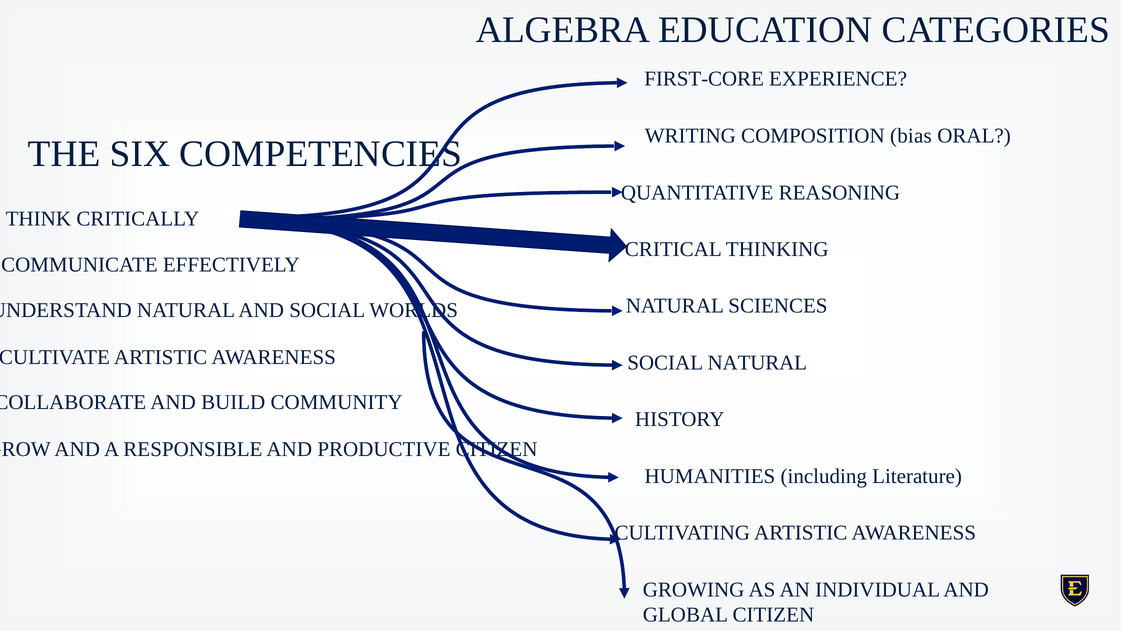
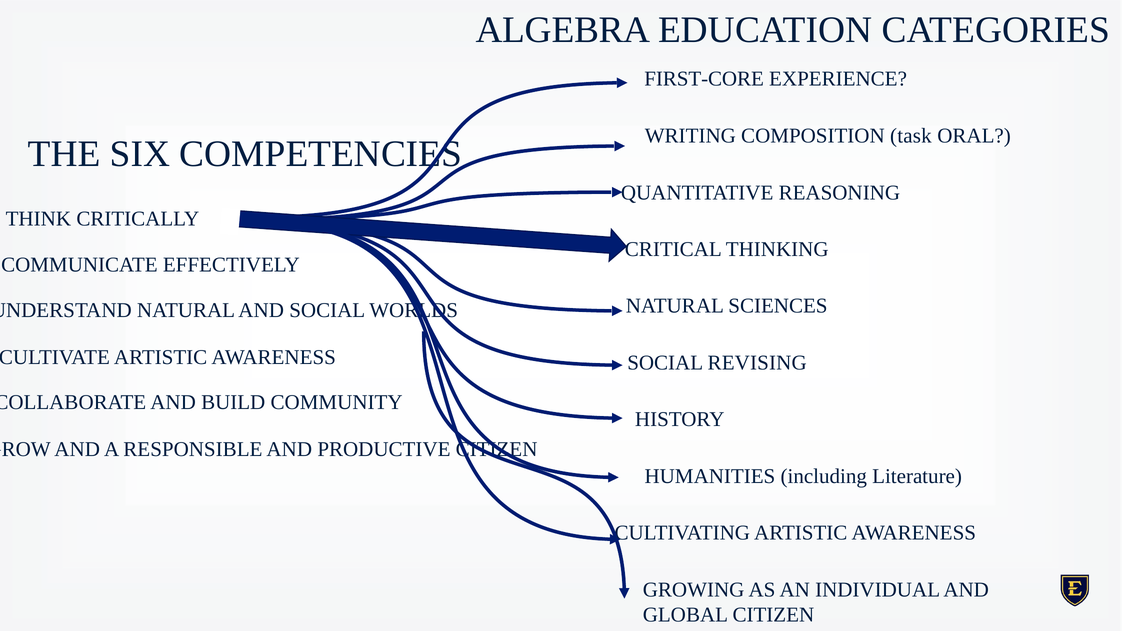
bias: bias -> task (911, 136)
SOCIAL NATURAL: NATURAL -> REVISING (757, 363)
